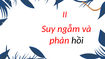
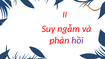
hồi colour: black -> purple (77, 40)
